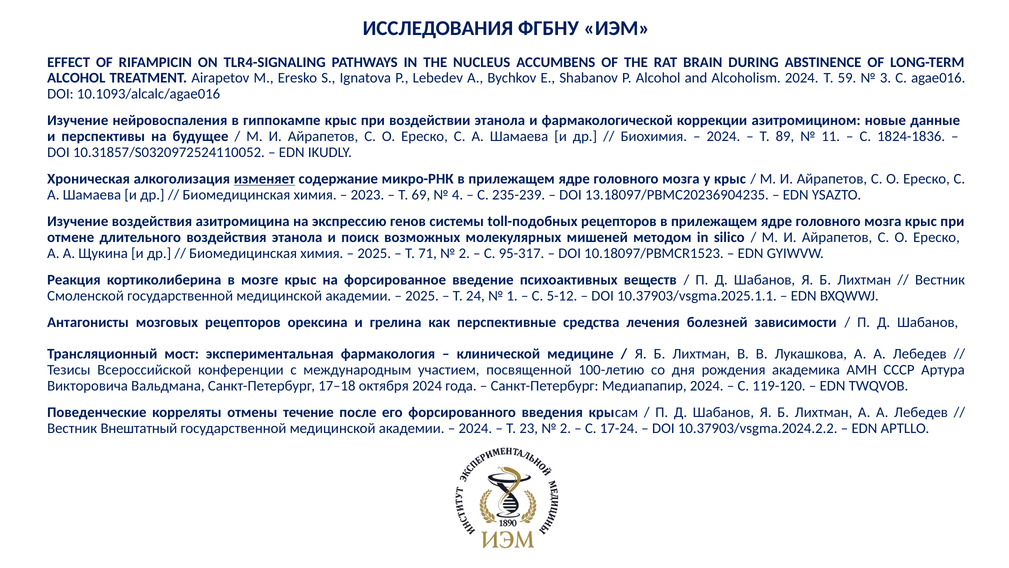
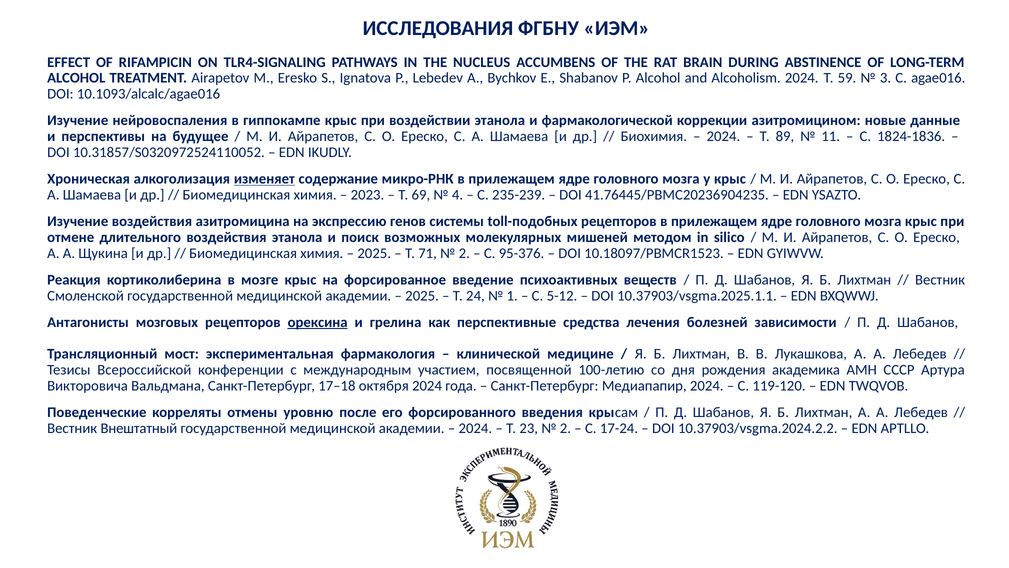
13.18097/PBMC20236904235: 13.18097/PBMC20236904235 -> 41.76445/PBMC20236904235 (677, 195)
95-317: 95-317 -> 95-376 (522, 253)
орексина underline: none -> present (318, 322)
течение: течение -> уровню (308, 412)
